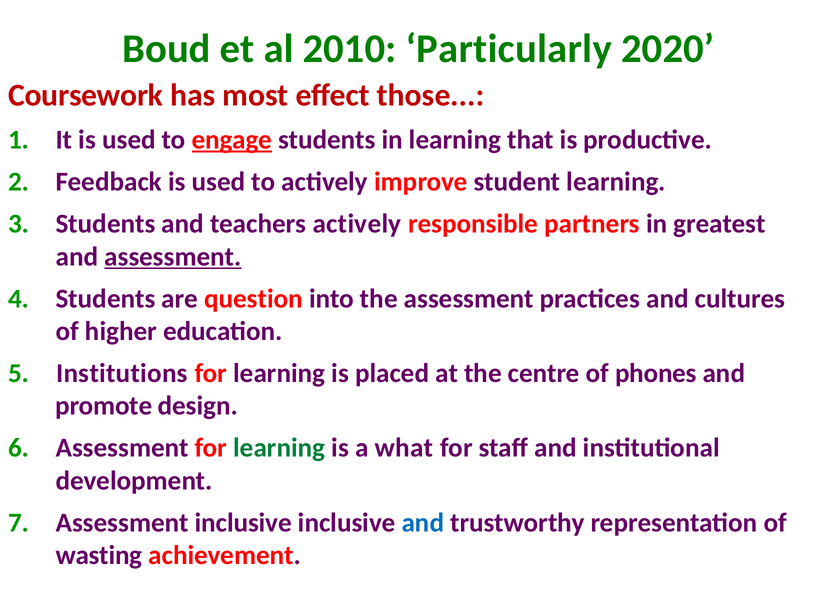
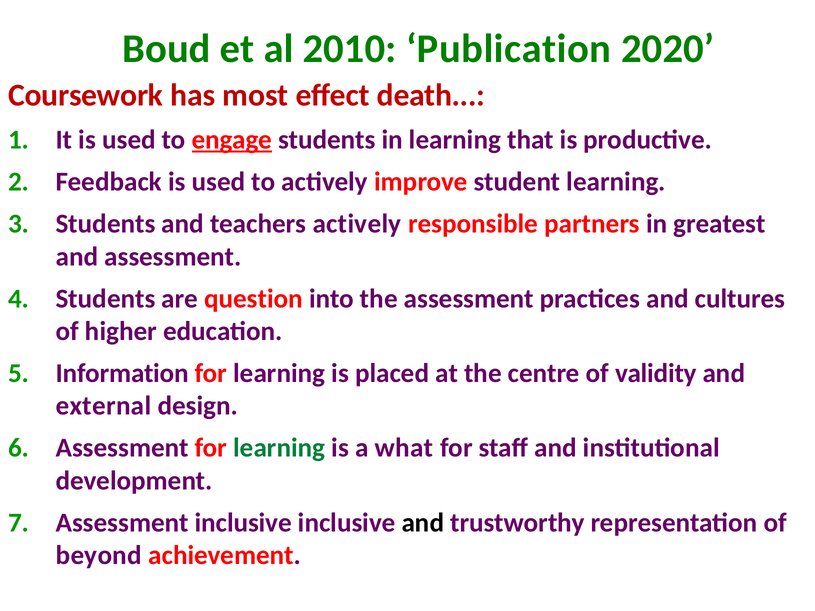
Particularly: Particularly -> Publication (509, 49)
those: those -> death (431, 95)
assessment underline: present -> none (173, 257)
Institutions: Institutions -> Information (122, 373)
phones: phones -> validity (656, 373)
promote: promote -> external (103, 406)
and colour: blue -> black (423, 523)
wasting: wasting -> beyond (99, 555)
